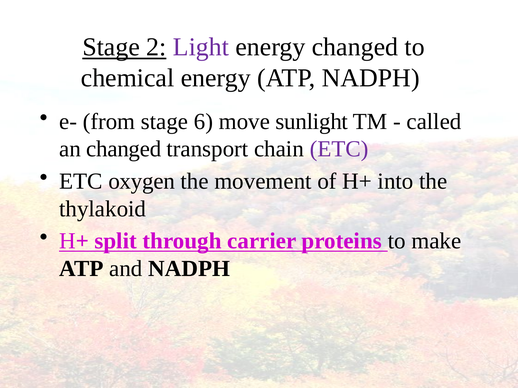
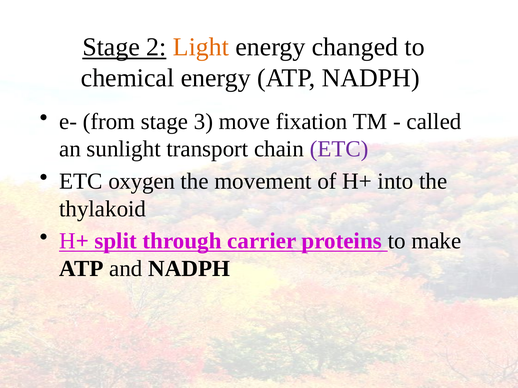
Light colour: purple -> orange (201, 47)
6: 6 -> 3 (204, 122)
sunlight: sunlight -> fixation (312, 122)
an changed: changed -> sunlight (124, 149)
